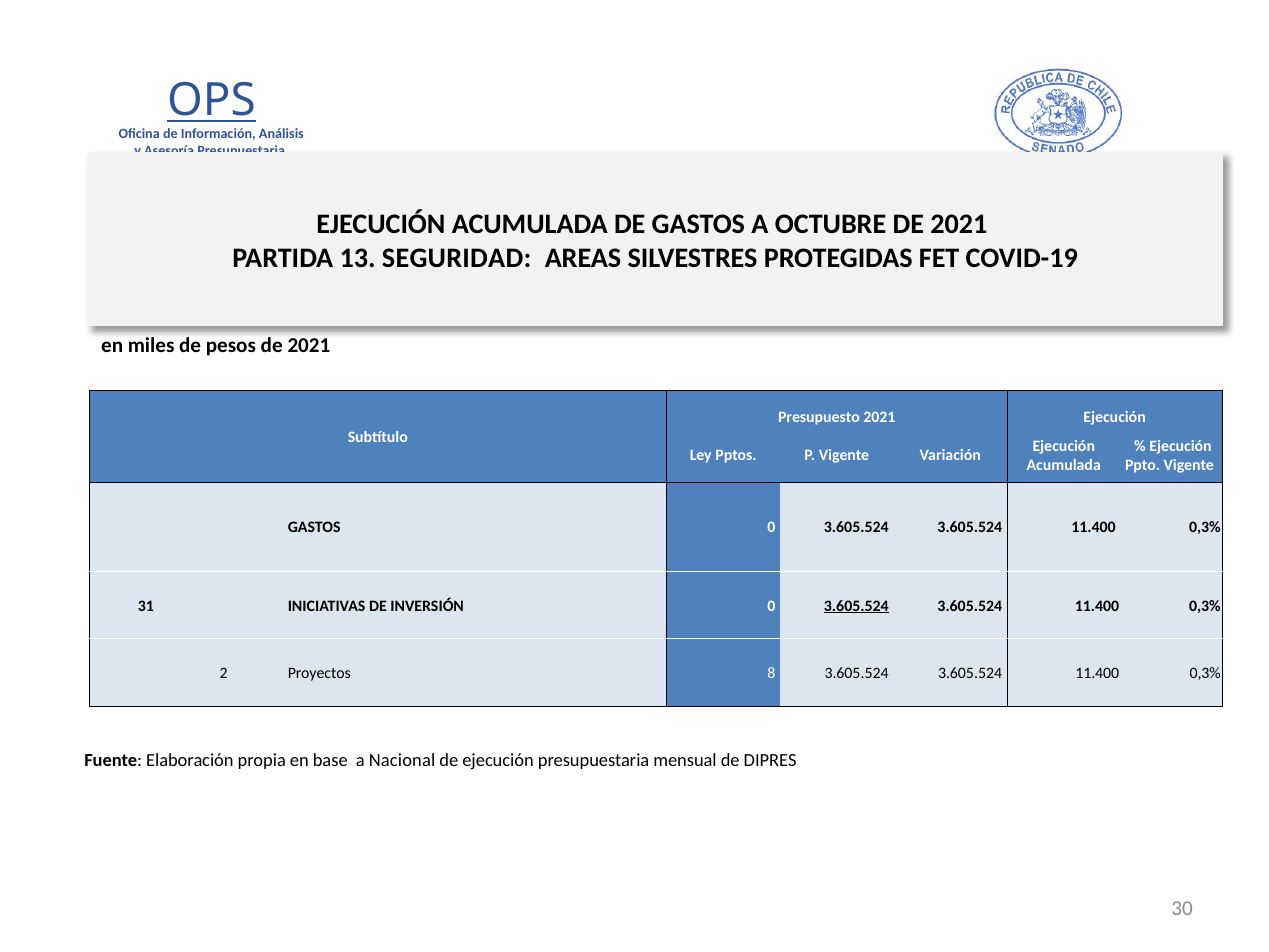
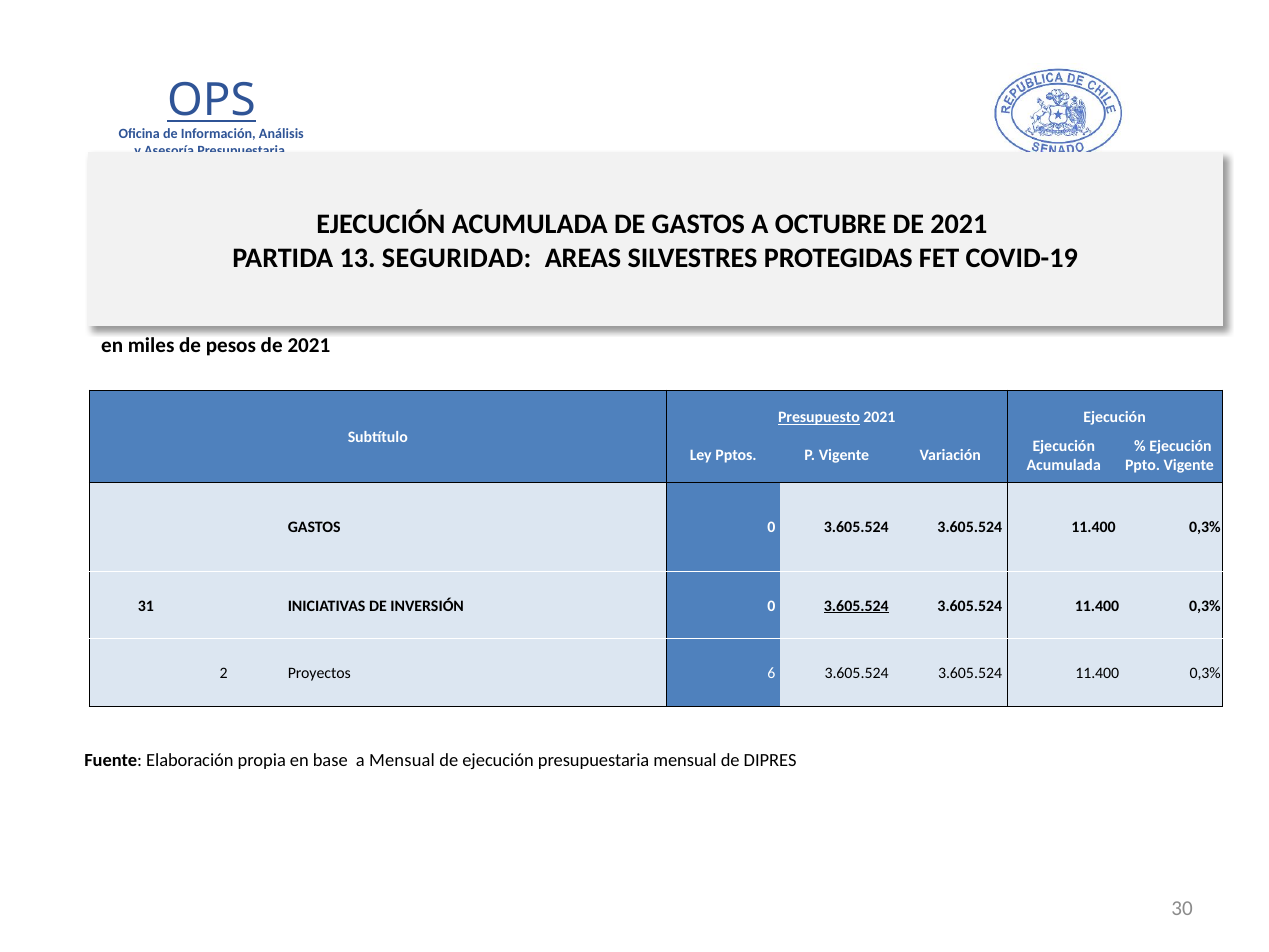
Presupuesto underline: none -> present (819, 418)
8: 8 -> 6 (771, 673)
a Nacional: Nacional -> Mensual (402, 761)
